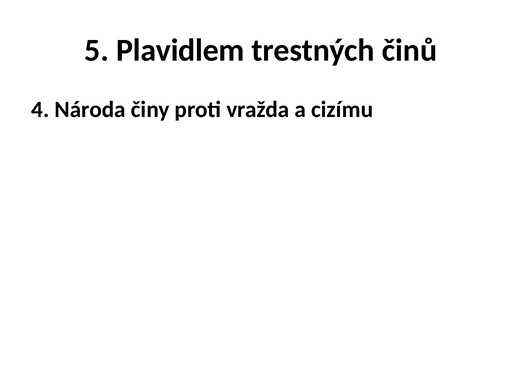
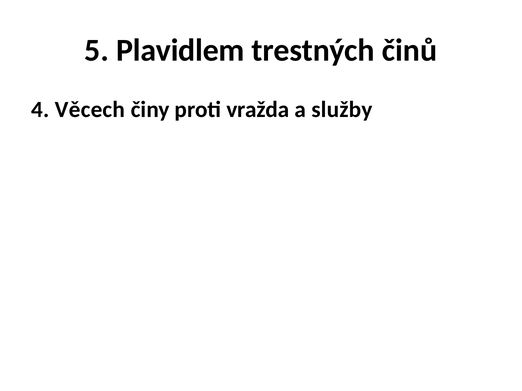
Národa: Národa -> Věcech (90, 110)
cizímu: cizímu -> služby (342, 110)
